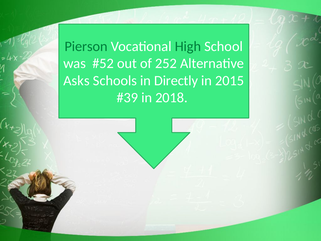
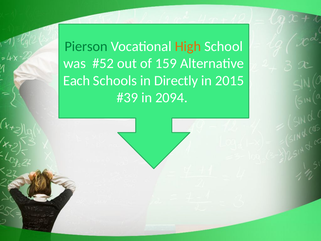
High colour: green -> orange (188, 46)
252: 252 -> 159 (166, 63)
Asks: Asks -> Each (77, 81)
2018: 2018 -> 2094 (172, 98)
